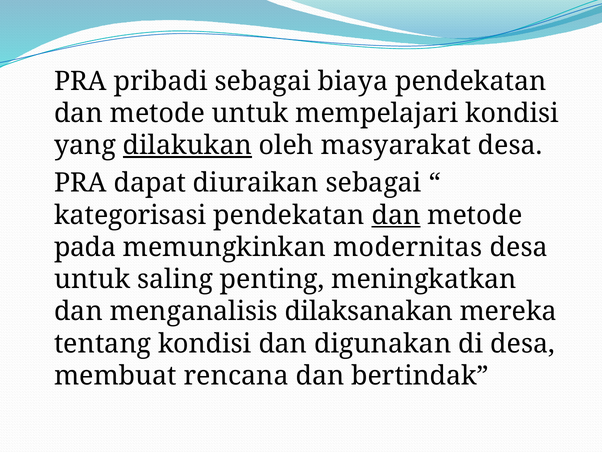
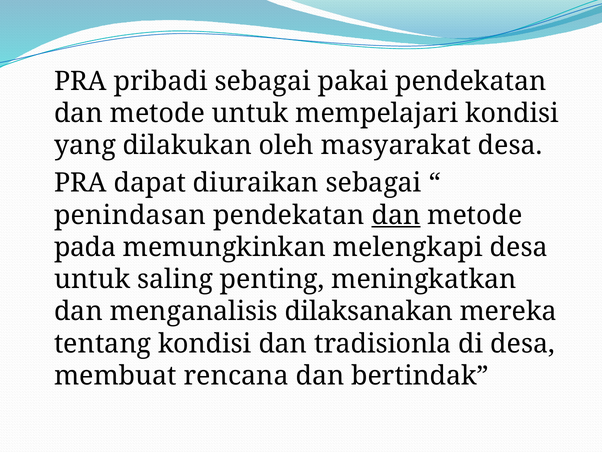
biaya: biaya -> pakai (353, 81)
dilakukan underline: present -> none (187, 145)
kategorisasi: kategorisasi -> penindasan (130, 215)
modernitas: modernitas -> melengkapi (408, 247)
digunakan: digunakan -> tradisionla (383, 343)
